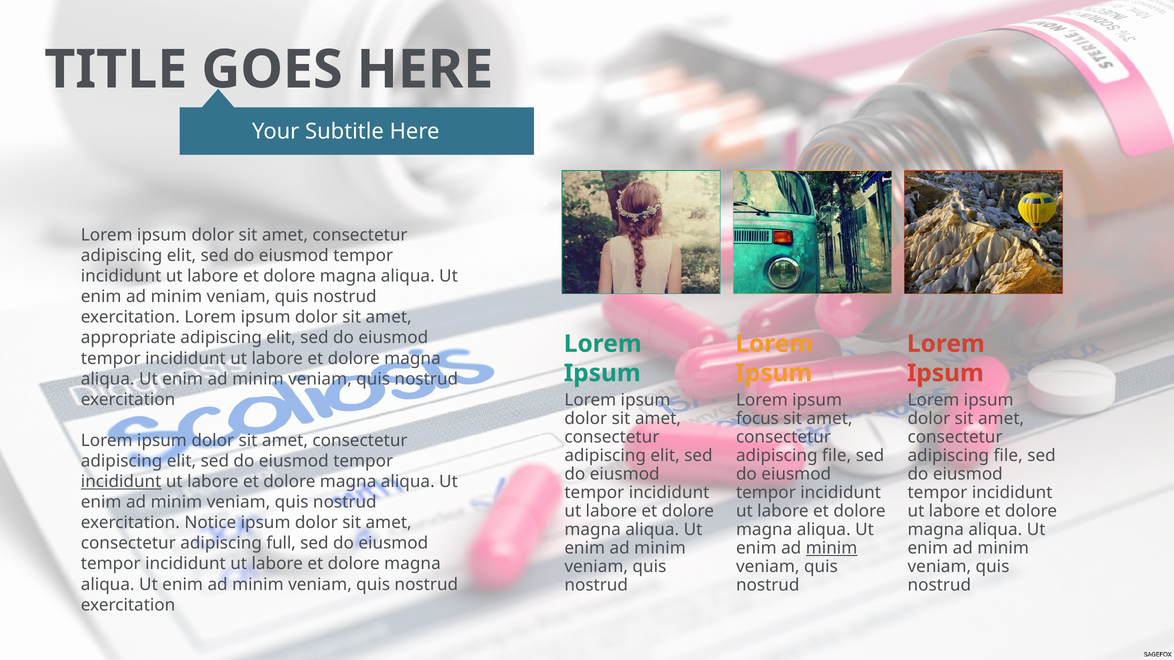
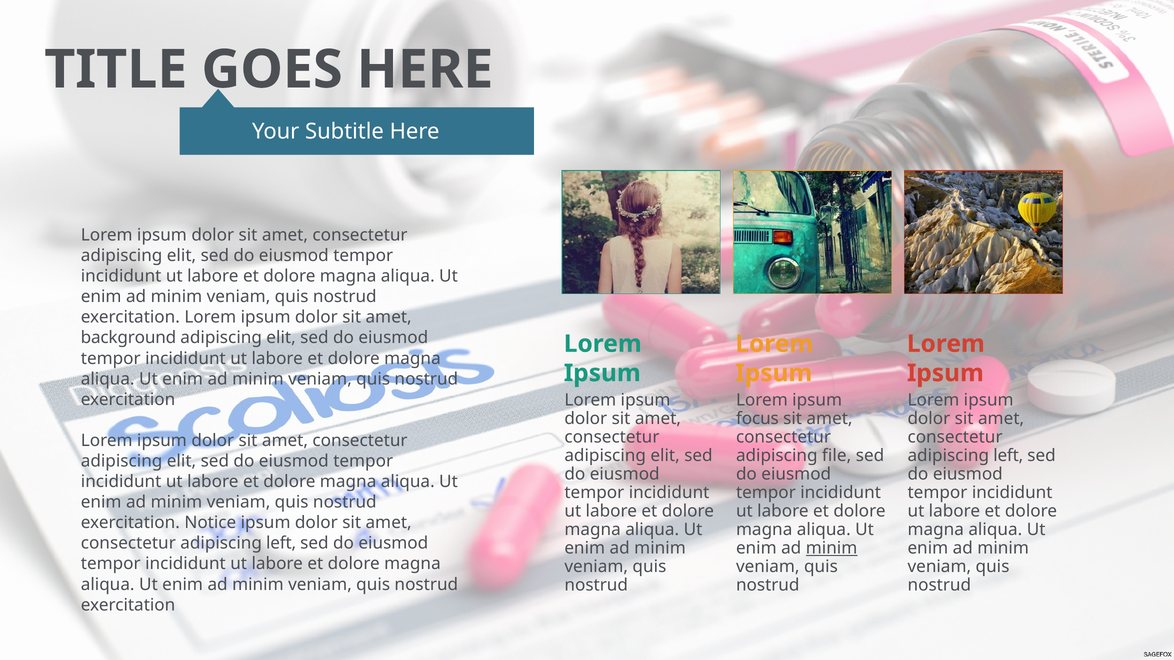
appropriate: appropriate -> background (128, 338)
file: file -> left (1008, 456)
incididunt underline: present -> none (121, 482)
full: full -> left (281, 544)
